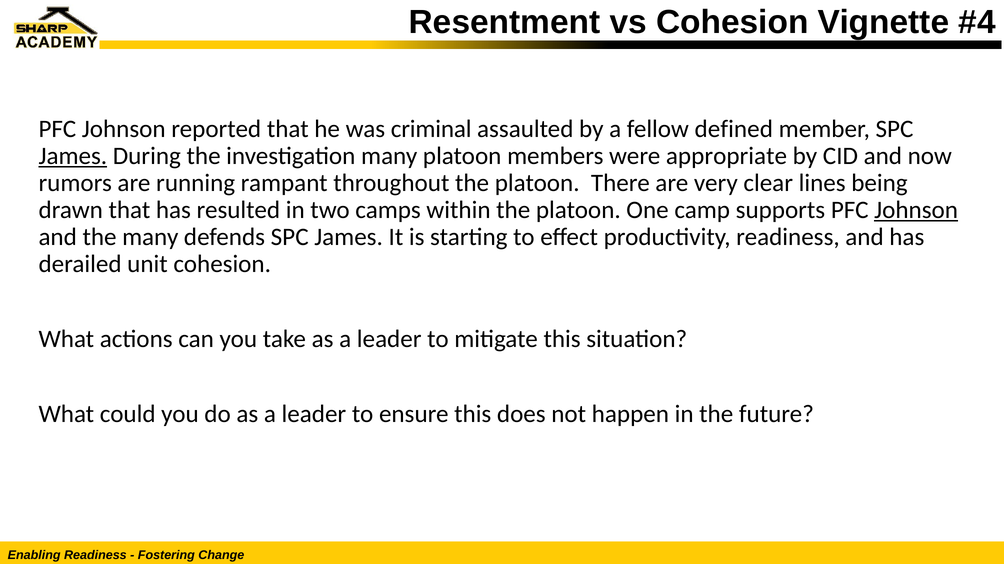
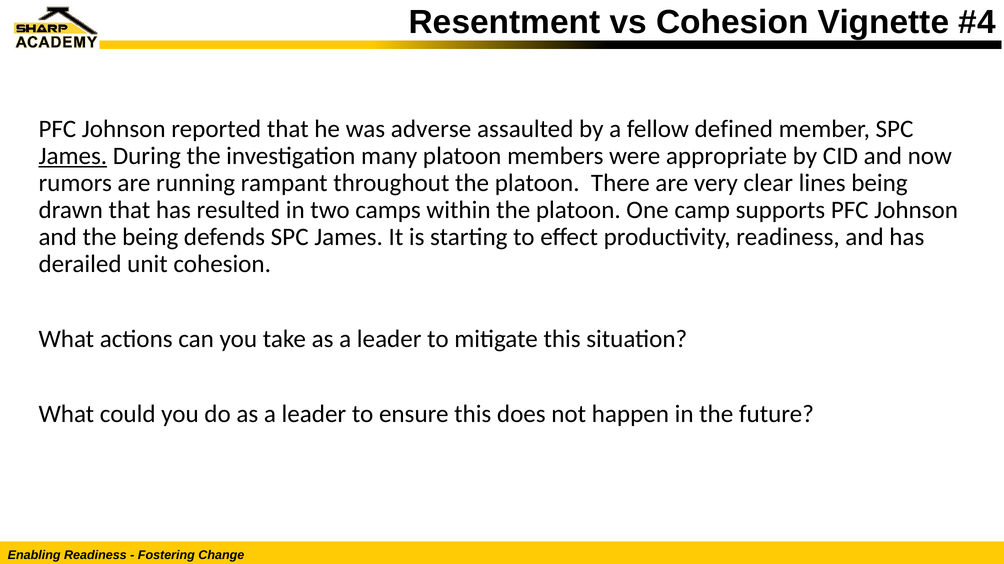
criminal: criminal -> adverse (431, 129)
Johnson underline: present -> none (916, 210)
the many: many -> being (150, 237)
